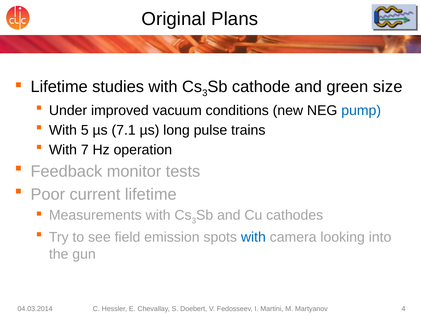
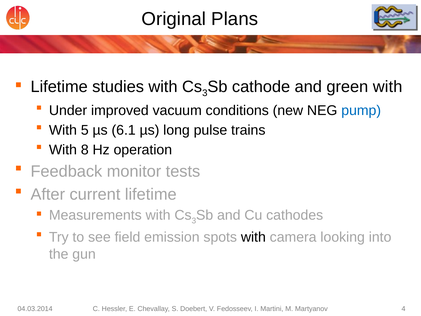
green size: size -> with (388, 87)
7.1: 7.1 -> 6.1 (124, 130)
7: 7 -> 8 (85, 150)
Poor: Poor -> After (48, 194)
with colour: blue -> black (253, 237)
